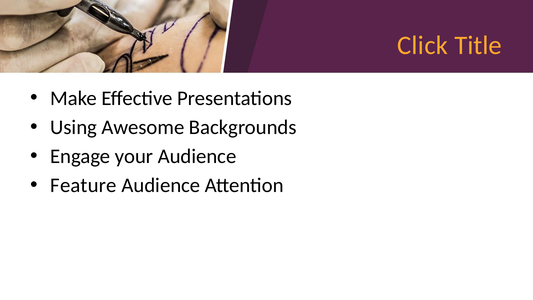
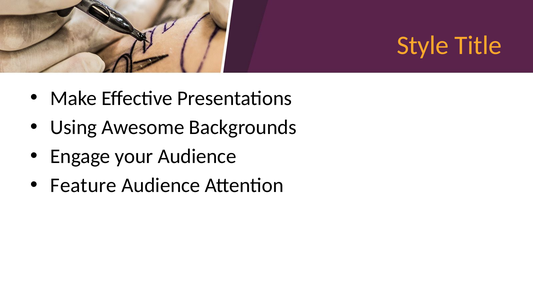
Click: Click -> Style (423, 45)
